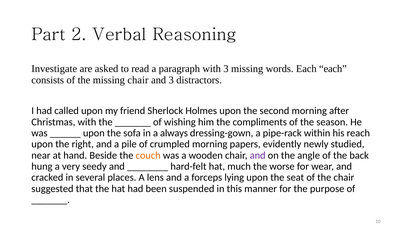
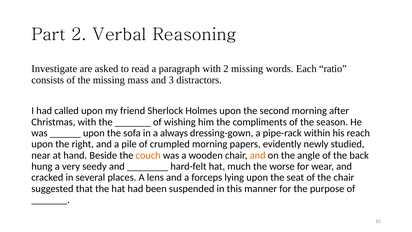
with 3: 3 -> 2 (226, 69)
Each each: each -> ratio (333, 69)
missing chair: chair -> mass (138, 80)
and colour: purple -> orange (258, 155)
